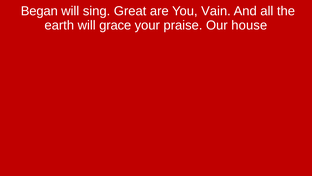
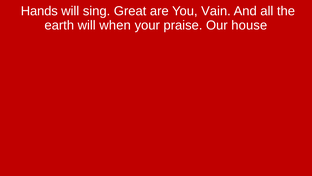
Began: Began -> Hands (39, 11)
grace: grace -> when (115, 25)
